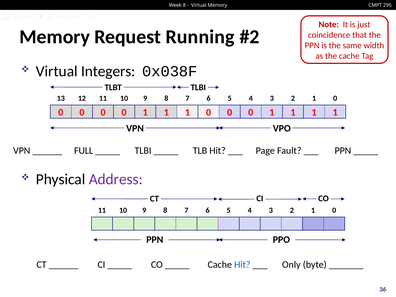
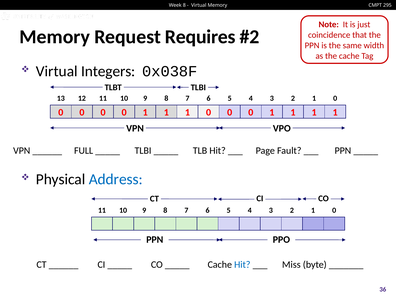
Running: Running -> Requires (200, 37)
Address colour: purple -> blue (116, 179)
Only: Only -> Miss (291, 265)
